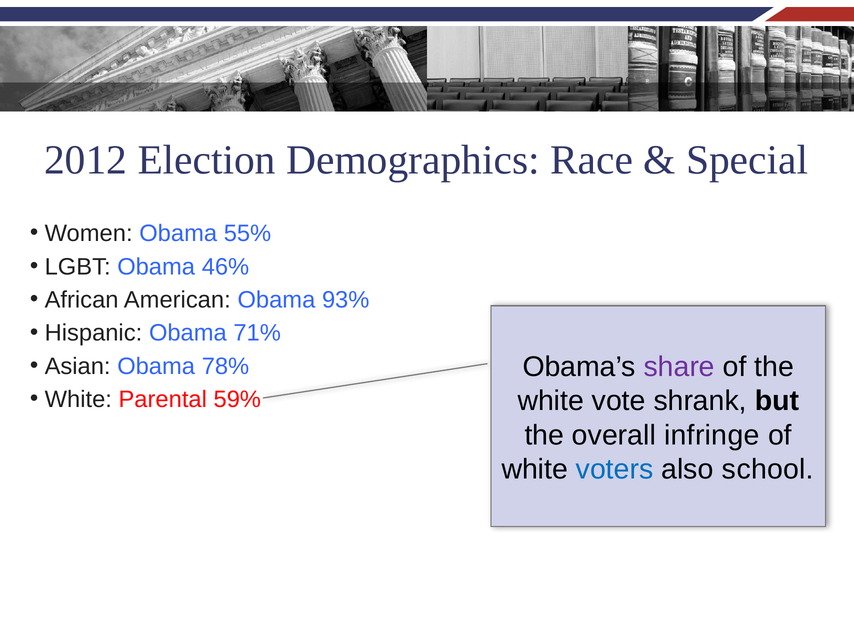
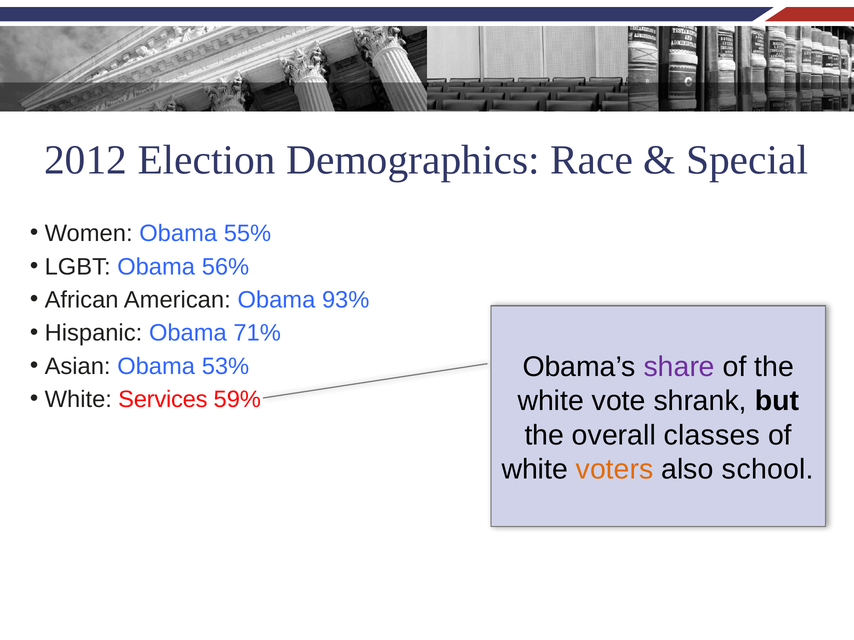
46%: 46% -> 56% (225, 267)
78%: 78% -> 53% (225, 367)
Parental: Parental -> Services (163, 400)
infringe: infringe -> classes (712, 436)
voters colour: blue -> orange (615, 470)
